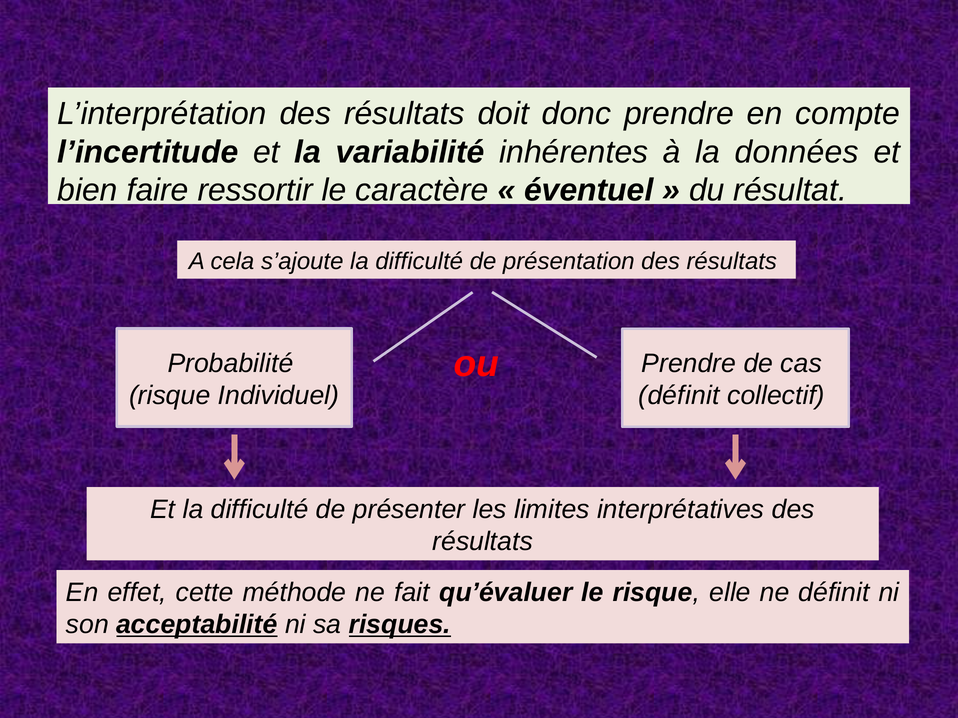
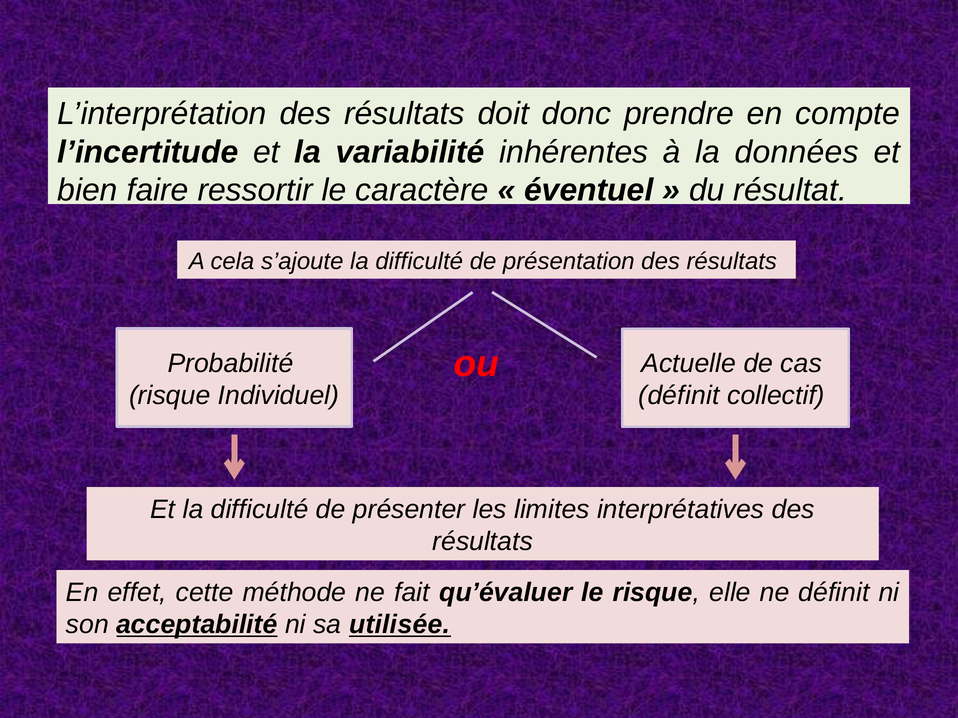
Prendre: Prendre -> Actuelle (689, 364)
risques: risques -> utilisée (400, 625)
